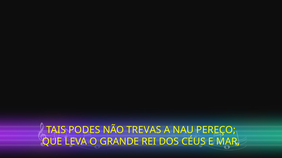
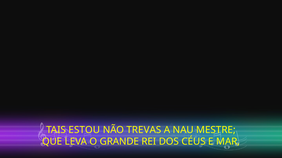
PODES: PODES -> ESTOU (84, 130)
PEREÇO: PEREÇO -> MESTRE (216, 130)
